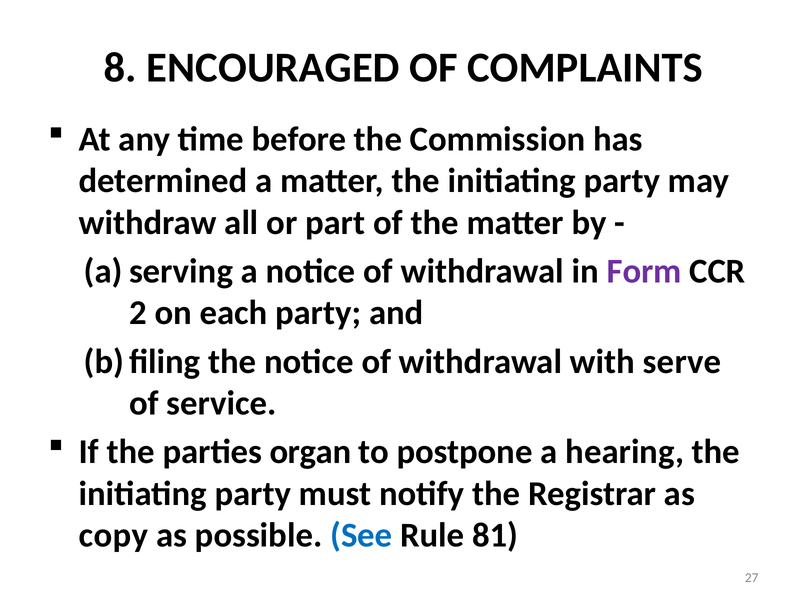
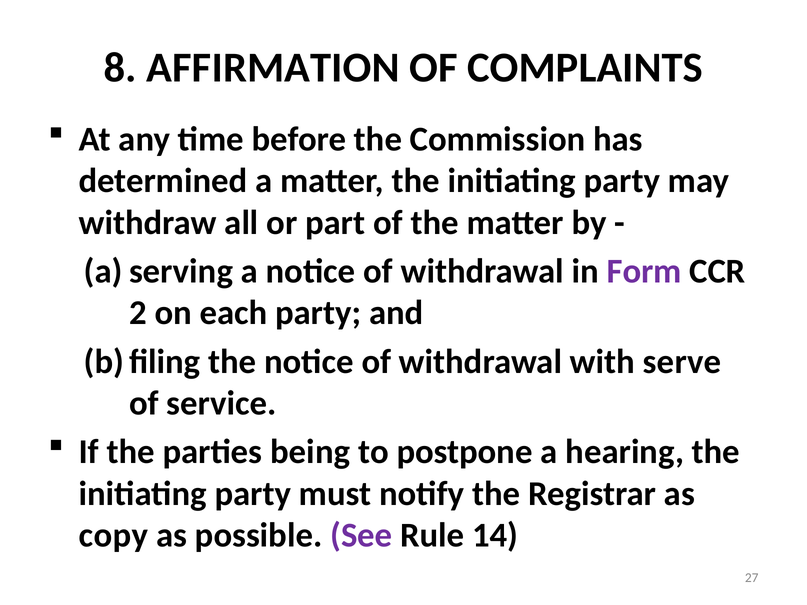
ENCOURAGED: ENCOURAGED -> AFFIRMATION (273, 68)
organ: organ -> being (310, 452)
See colour: blue -> purple (361, 536)
81: 81 -> 14 (495, 536)
